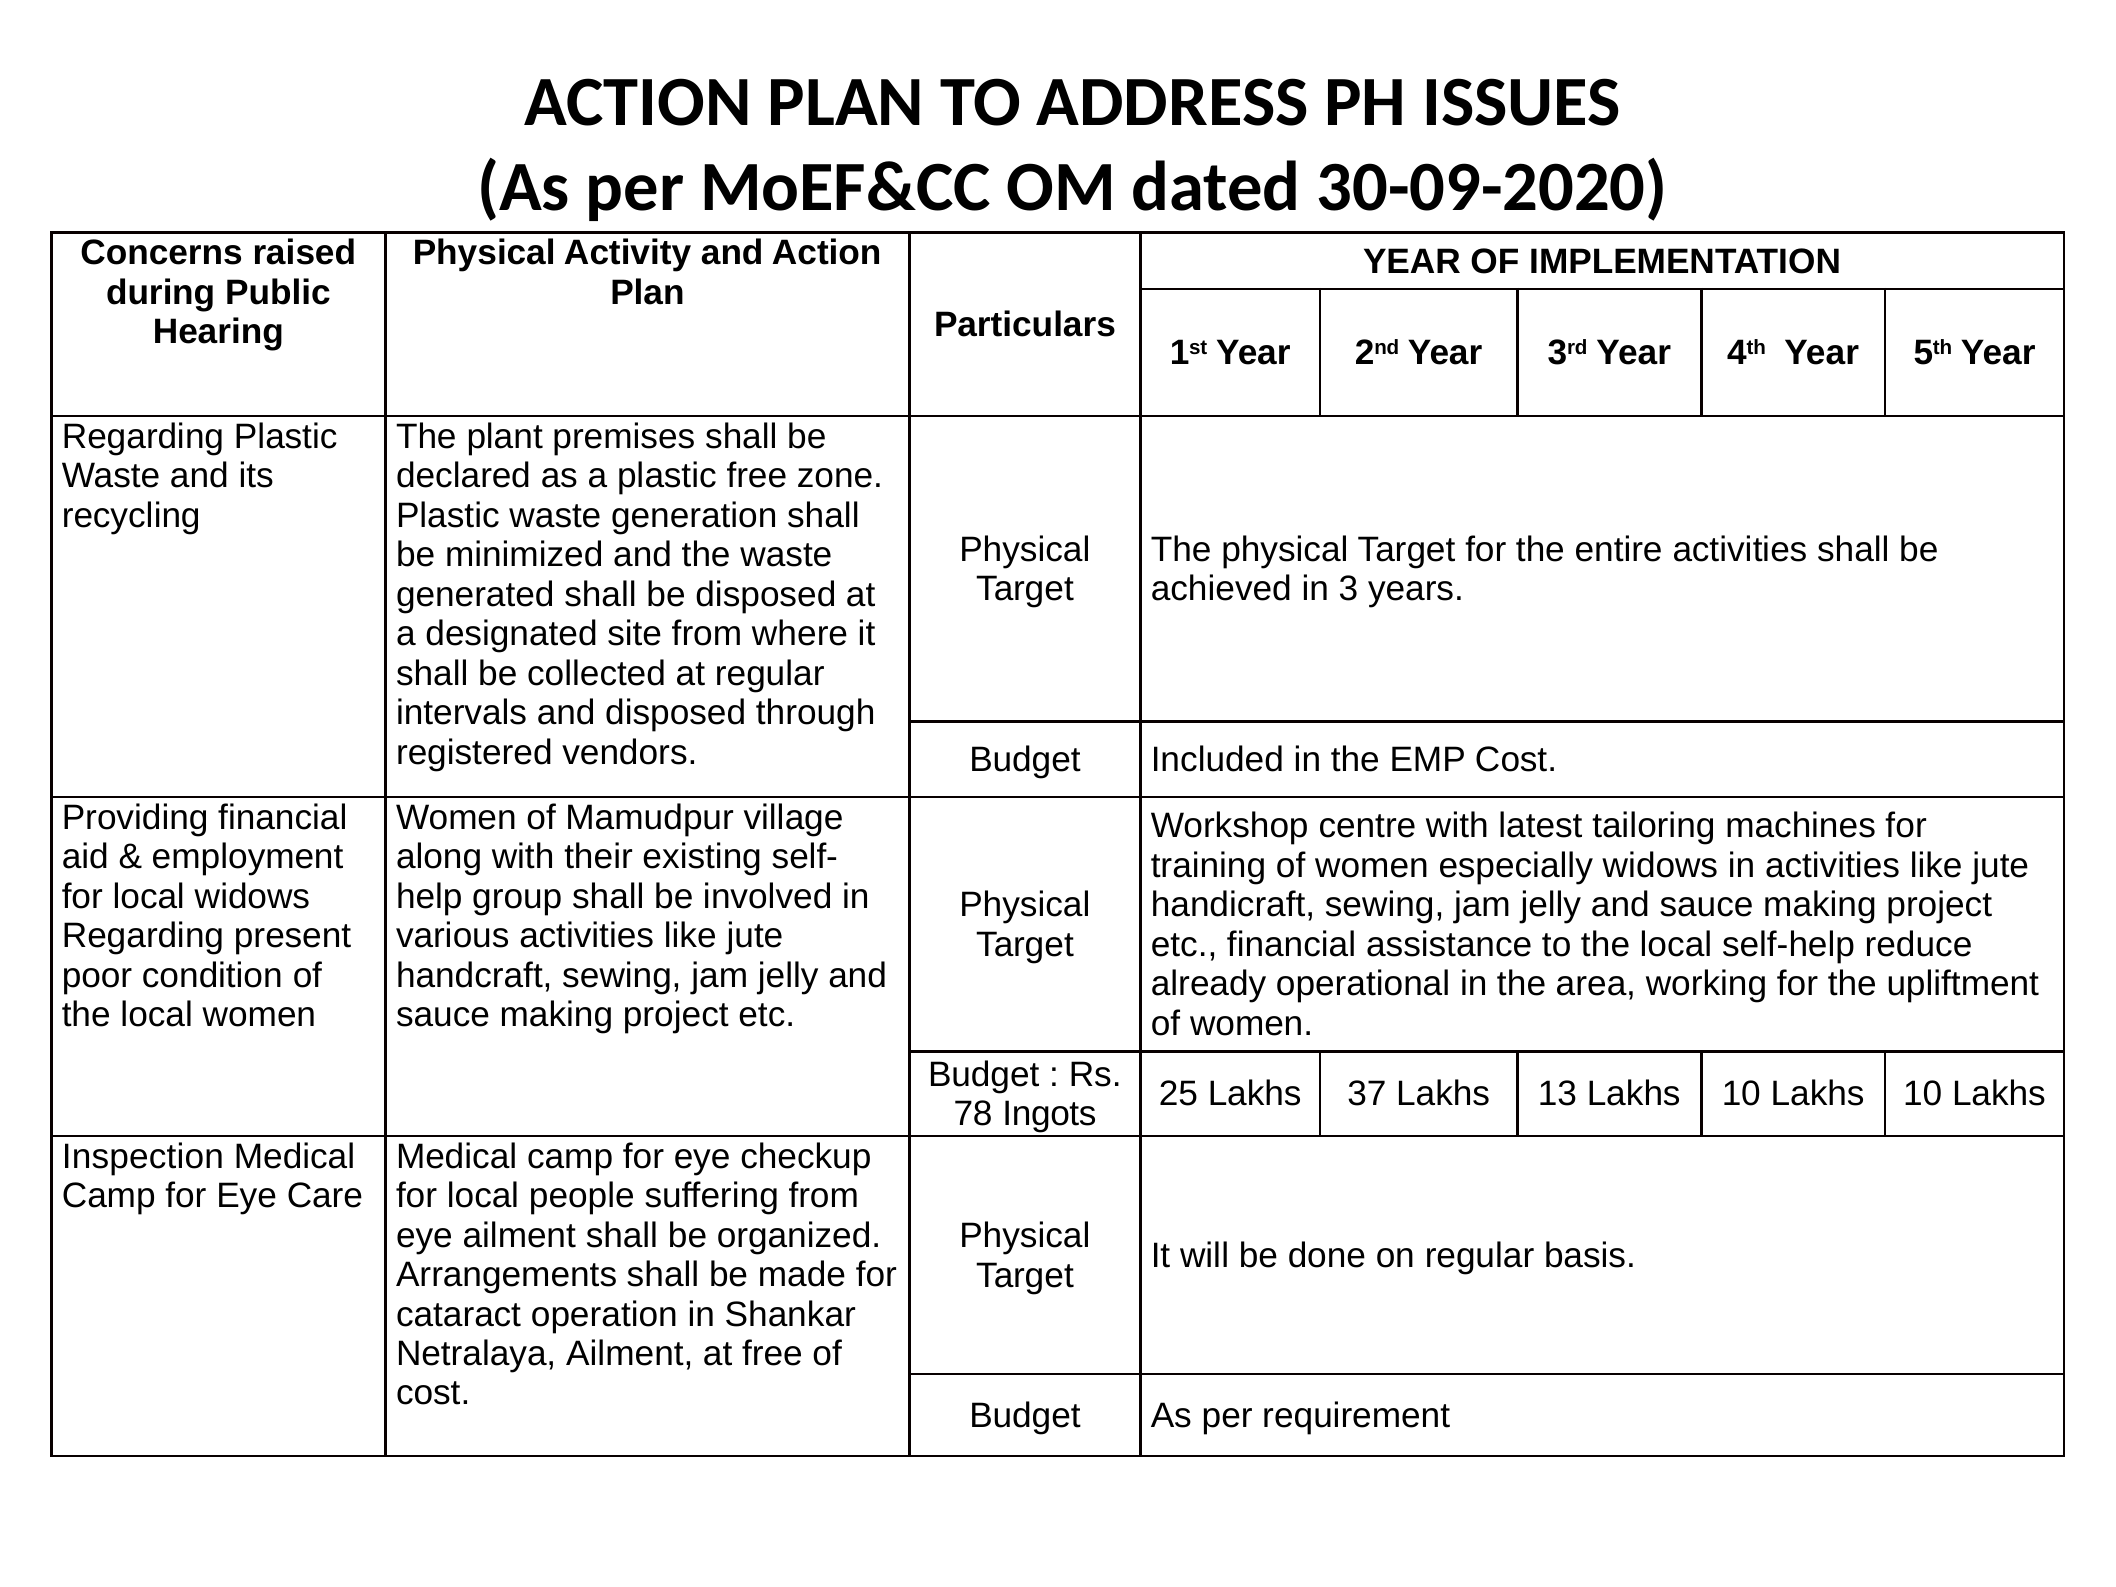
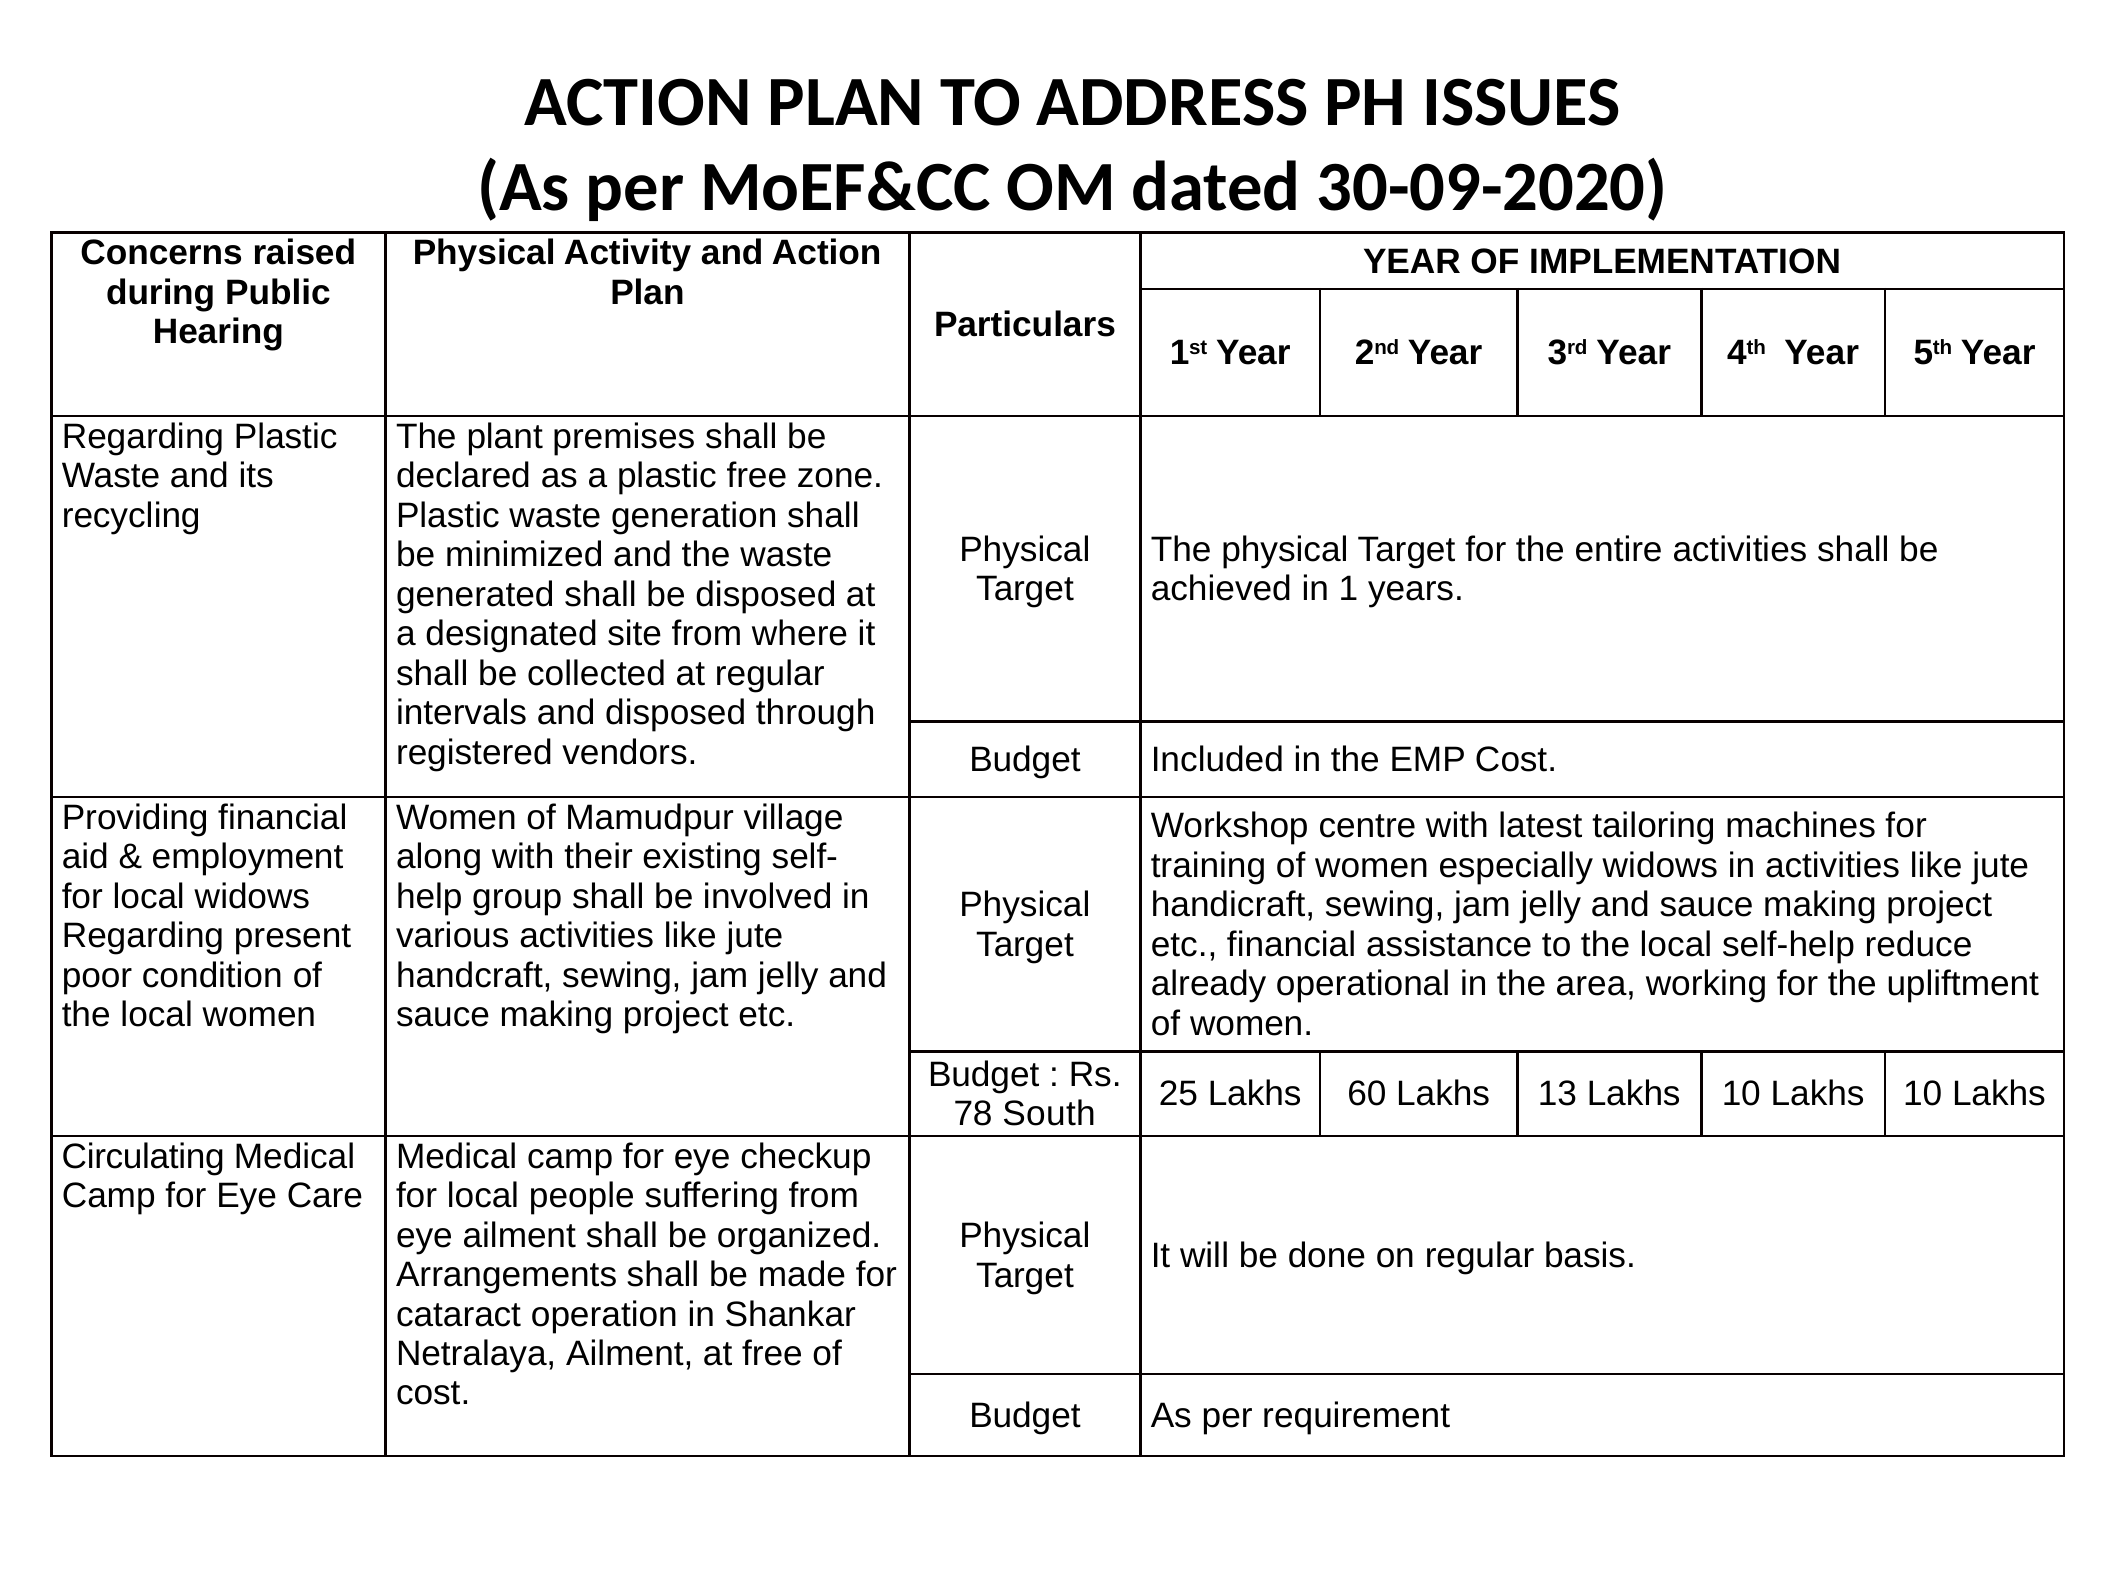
3: 3 -> 1 (1348, 589)
37: 37 -> 60 (1367, 1094)
Ingots: Ingots -> South (1049, 1114)
Inspection: Inspection -> Circulating (143, 1156)
